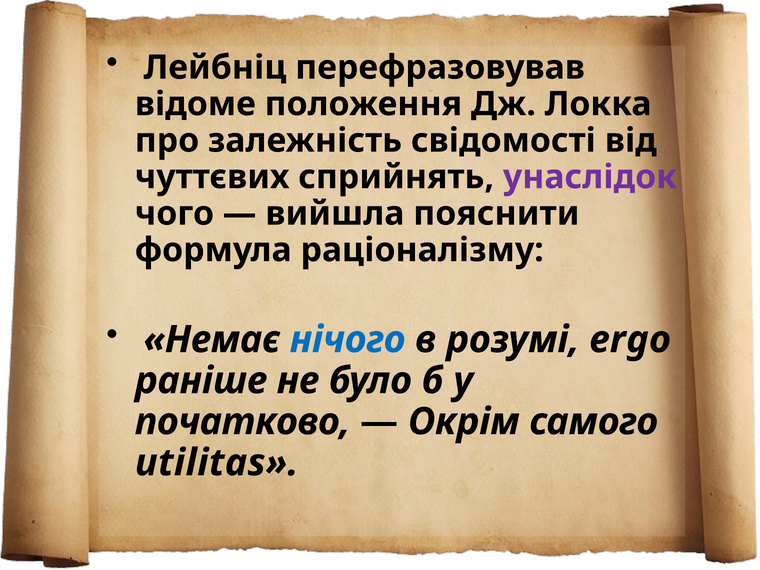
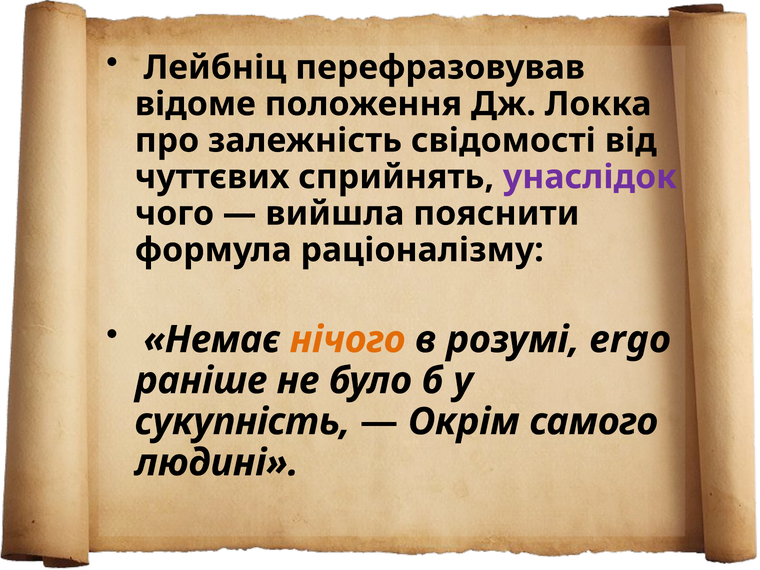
нічого colour: blue -> orange (348, 340)
початково: початково -> сукупність (243, 422)
utilitas: utilitas -> людині (217, 463)
